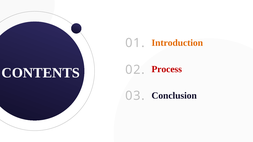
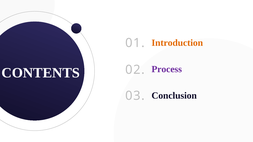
Process colour: red -> purple (167, 69)
